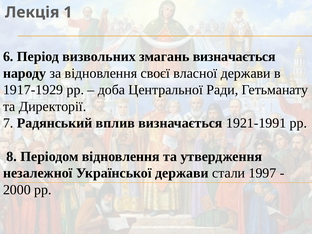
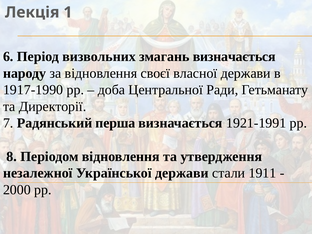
1917-1929: 1917-1929 -> 1917-1990 (33, 90)
вплив: вплив -> перша (115, 123)
1997: 1997 -> 1911 (262, 173)
